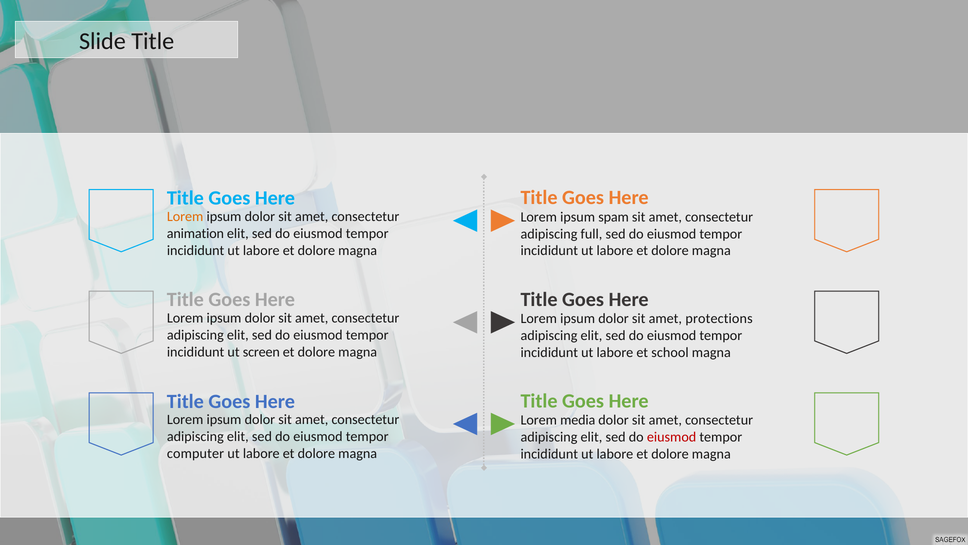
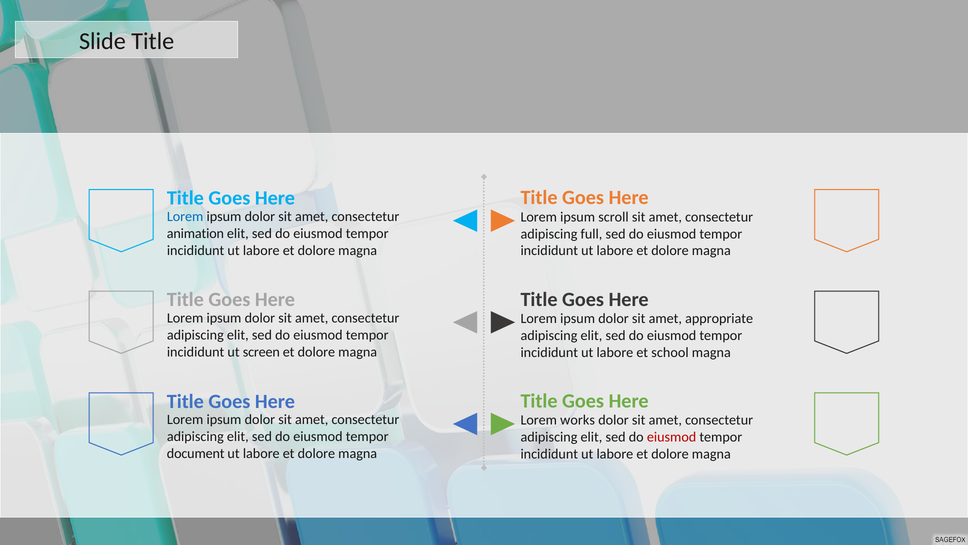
Lorem colour: orange -> blue (185, 216)
spam: spam -> scroll (613, 217)
protections: protections -> appropriate (719, 318)
media: media -> works (578, 420)
computer: computer -> document (196, 453)
